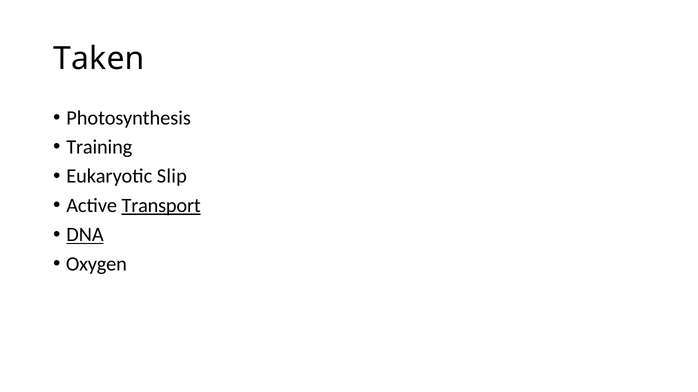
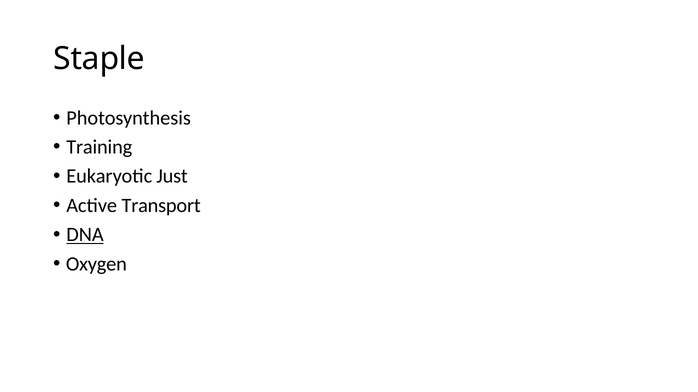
Taken: Taken -> Staple (99, 59)
Slip: Slip -> Just (172, 177)
Transport underline: present -> none (161, 206)
